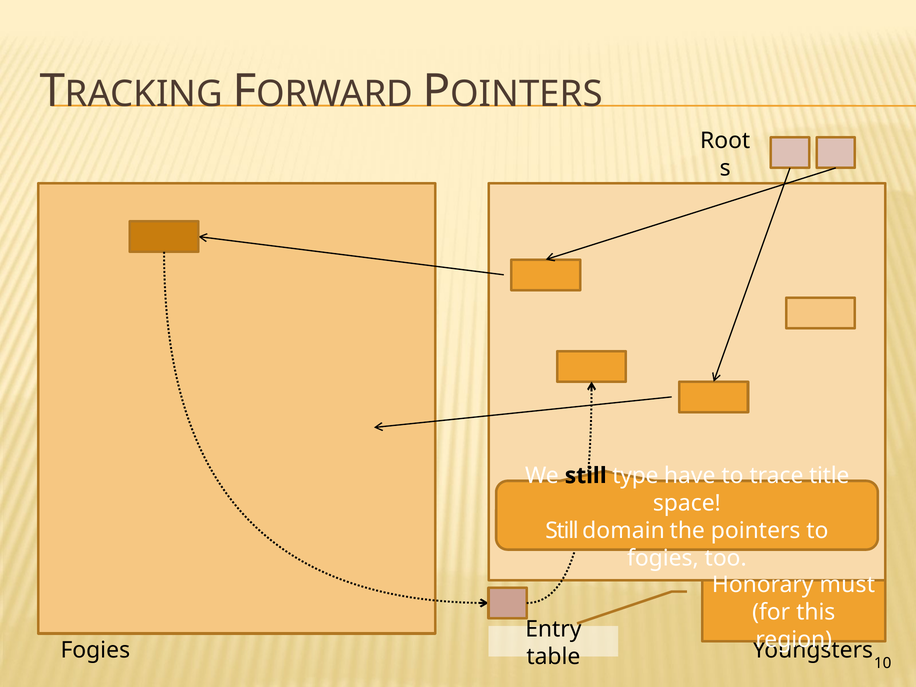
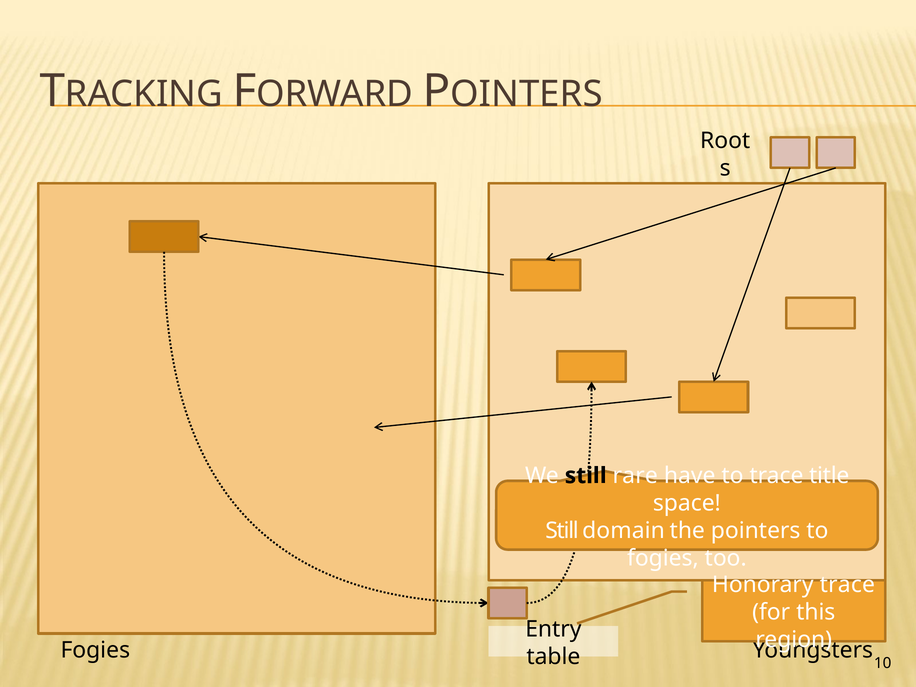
type: type -> rare (635, 476)
Honorary must: must -> trace (847, 585)
